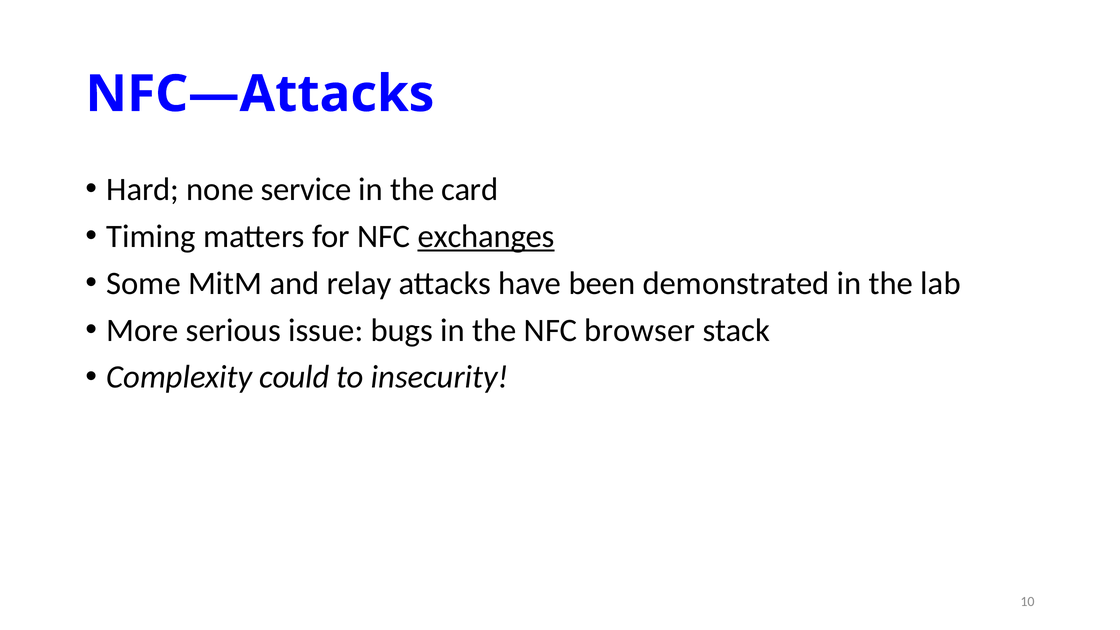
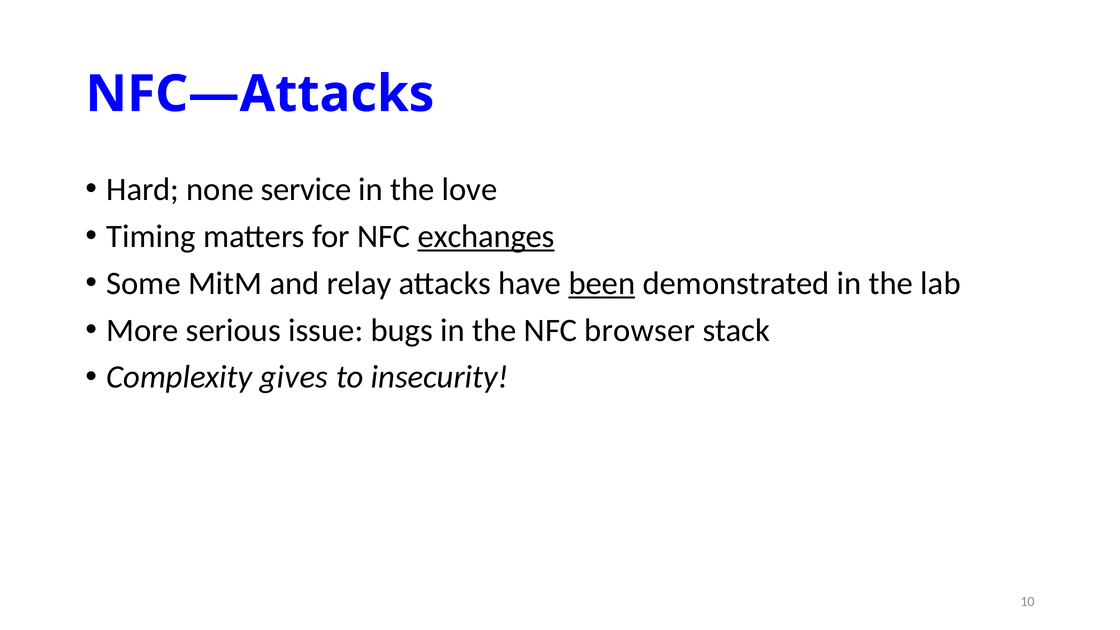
card: card -> love (470, 189)
been underline: none -> present (602, 283)
could: could -> gives (294, 377)
